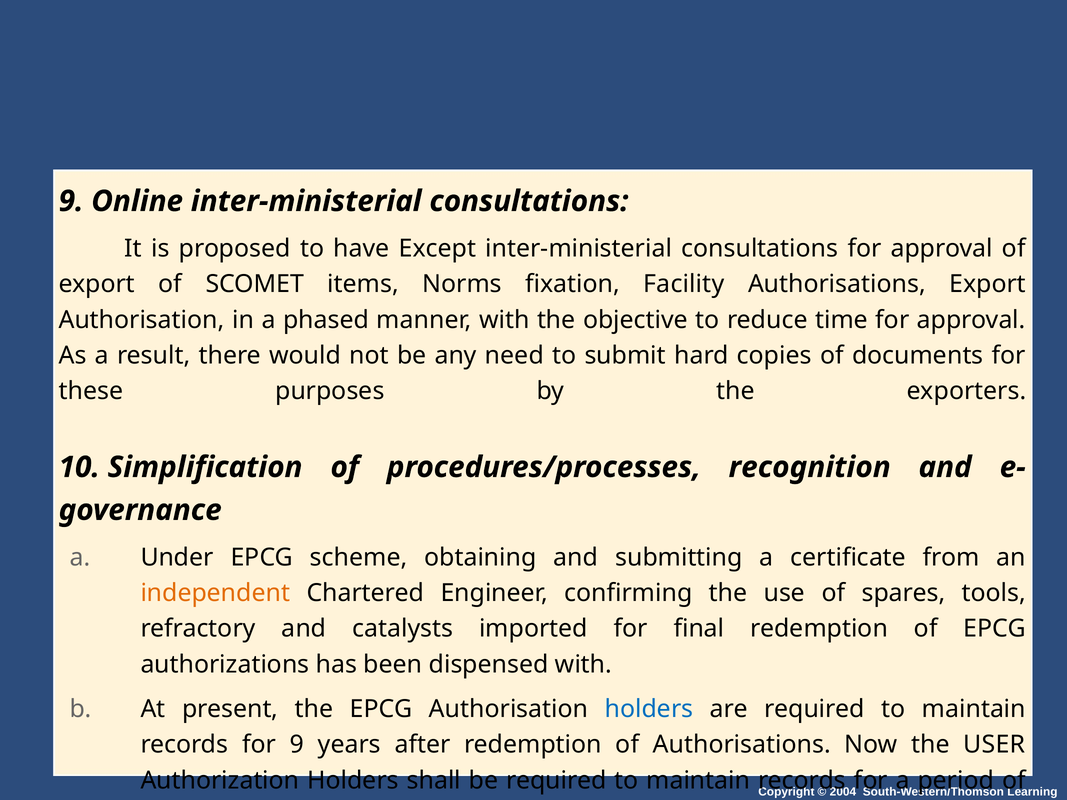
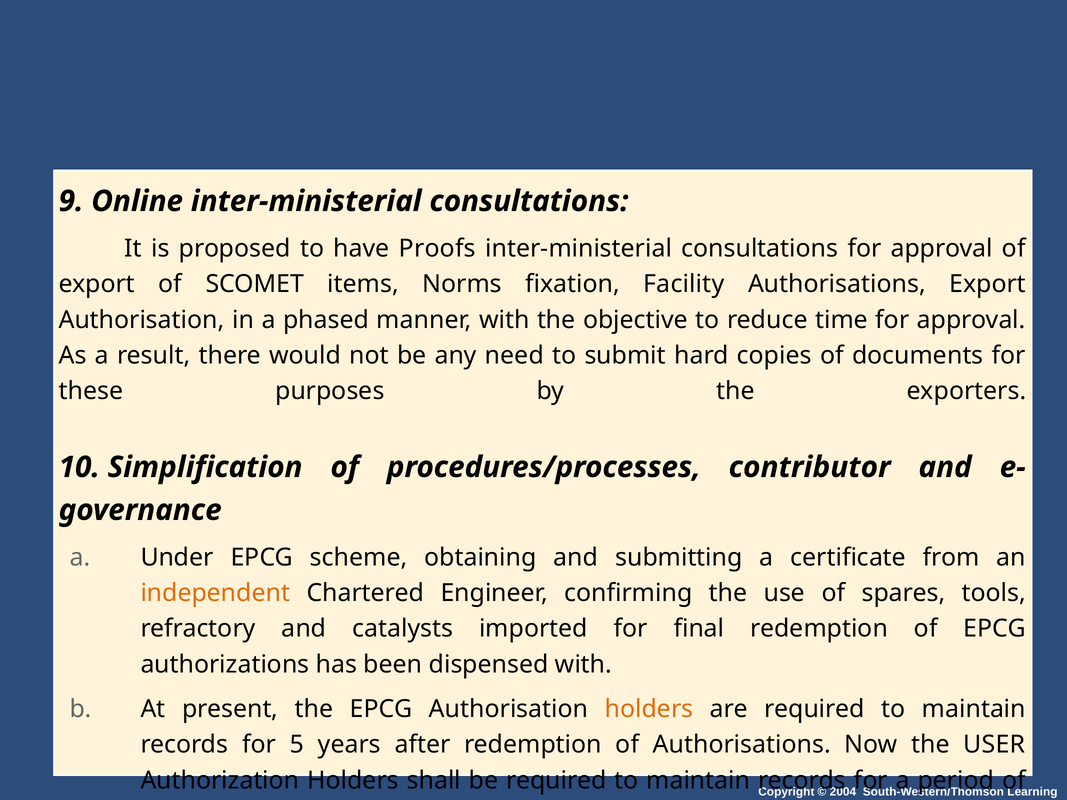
Except: Except -> Proofs (437, 249)
recognition: recognition -> contributor (810, 467)
holders colour: blue -> orange (649, 709)
for 9: 9 -> 5 (297, 745)
